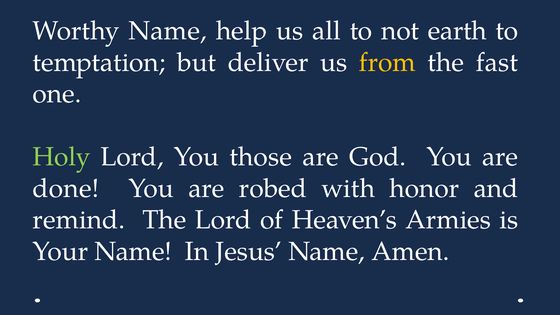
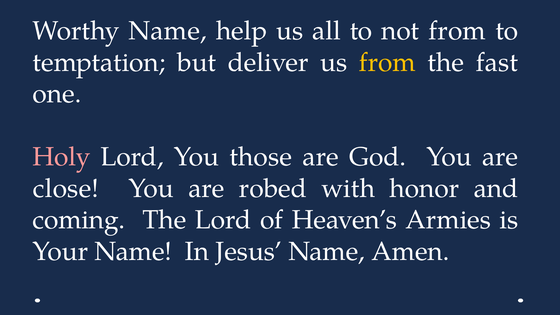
not earth: earth -> from (457, 31)
Holy colour: light green -> pink (62, 157)
done: done -> close (66, 188)
remind: remind -> coming (79, 220)
